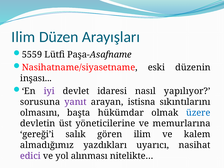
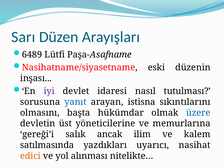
Ilim: Ilim -> Sarı (23, 37)
5559: 5559 -> 6489 (32, 55)
yapılıyor: yapılıyor -> tutulması (187, 91)
yanıt colour: purple -> blue (76, 102)
gören: gören -> ancak (110, 134)
almadığımız: almadığımız -> satılmasında (47, 145)
edici colour: purple -> orange (30, 156)
